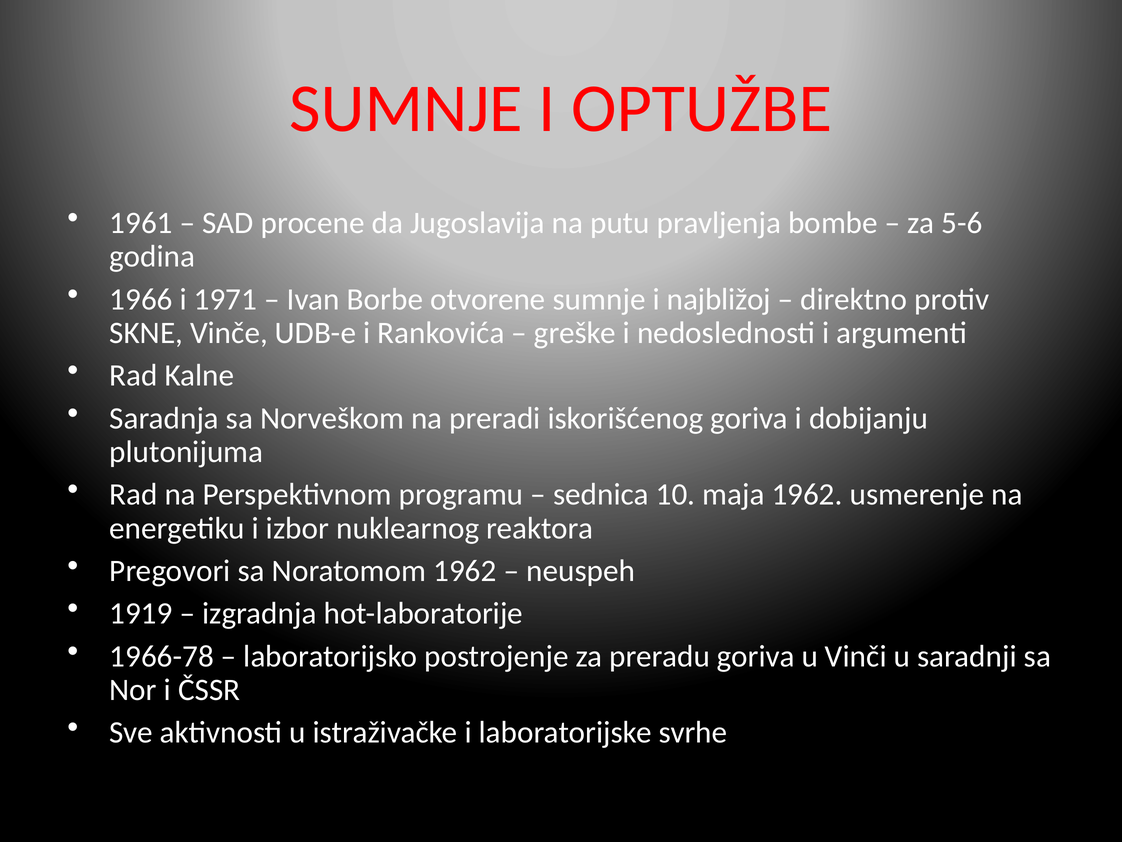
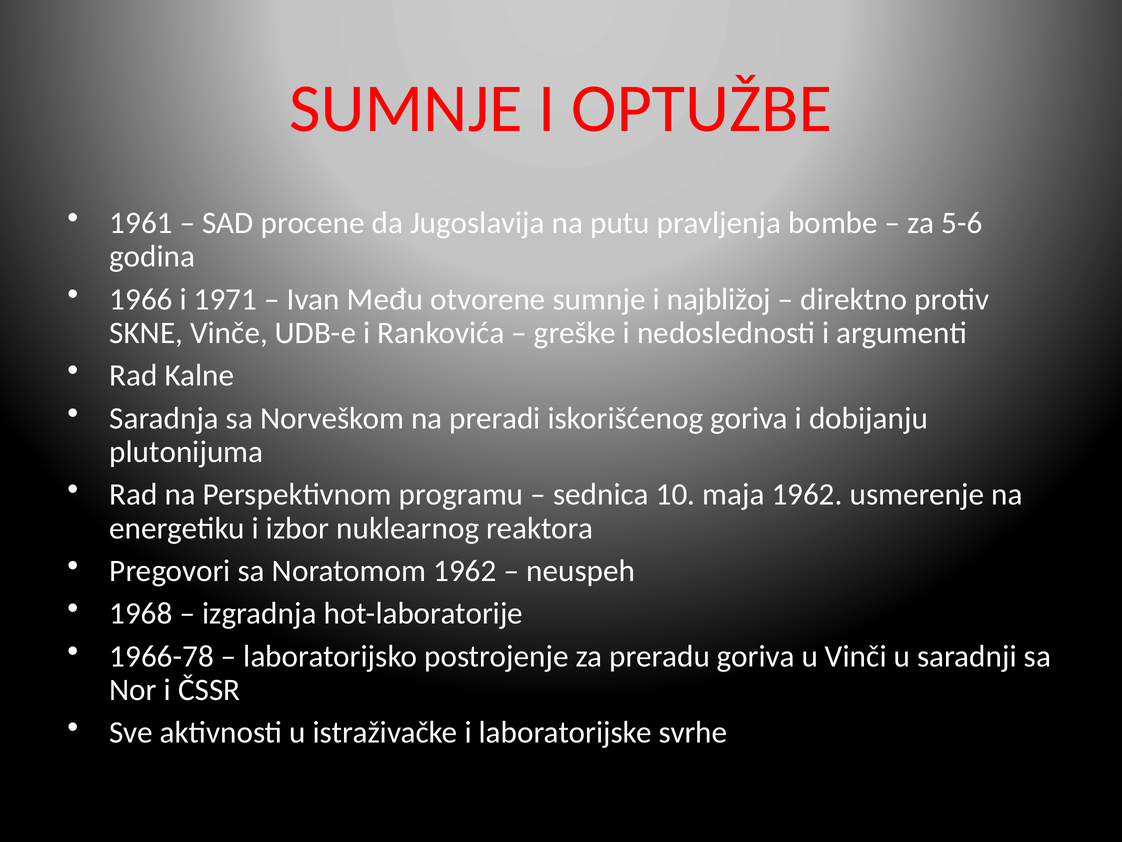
Borbe: Borbe -> Među (385, 299)
1919: 1919 -> 1968 (141, 613)
